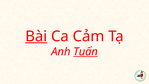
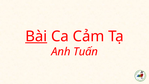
Tuấn underline: present -> none (86, 52)
